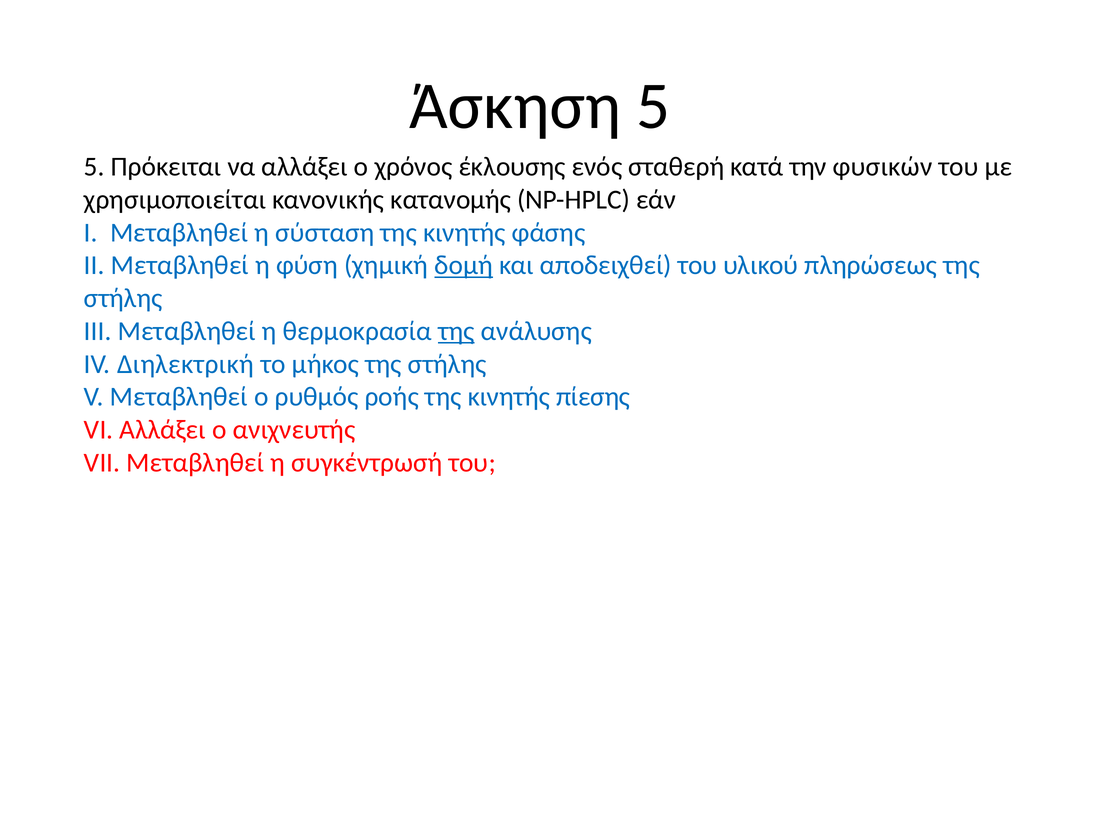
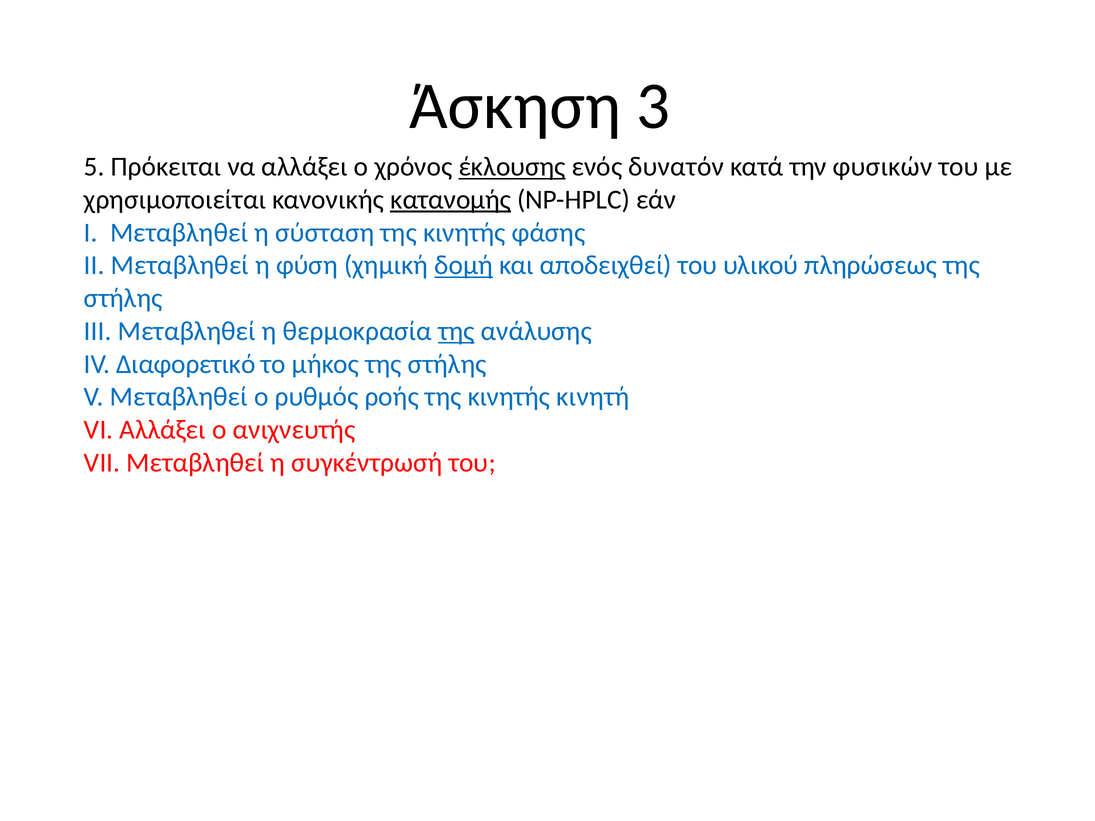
Άσκηση 5: 5 -> 3 (653, 106)
έκλουσης underline: none -> present (512, 167)
σταθερή: σταθερή -> δυνατόν (676, 167)
κατανομής underline: none -> present (451, 200)
Διηλεκτρική: Διηλεκτρική -> Διαφορετικό (186, 364)
πίεσης: πίεσης -> κινητή (593, 397)
